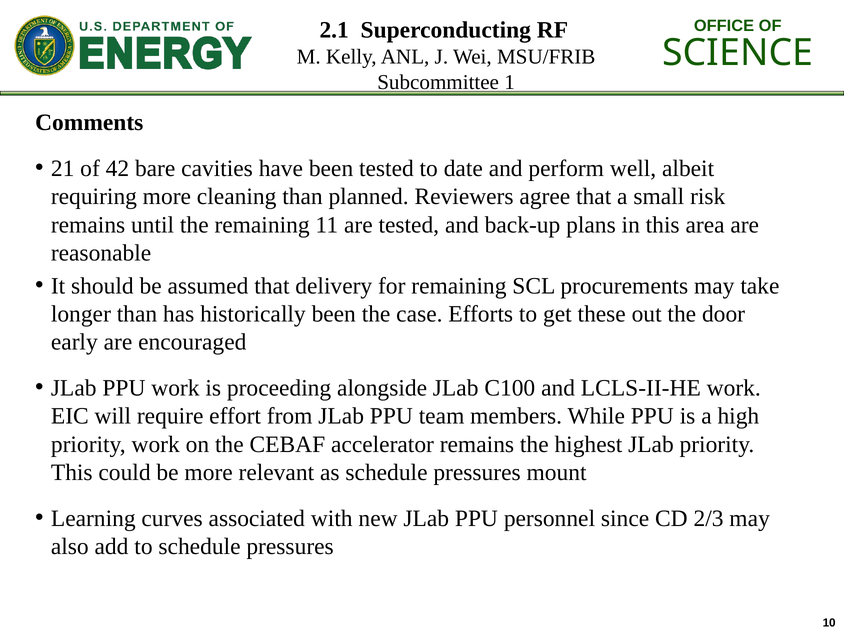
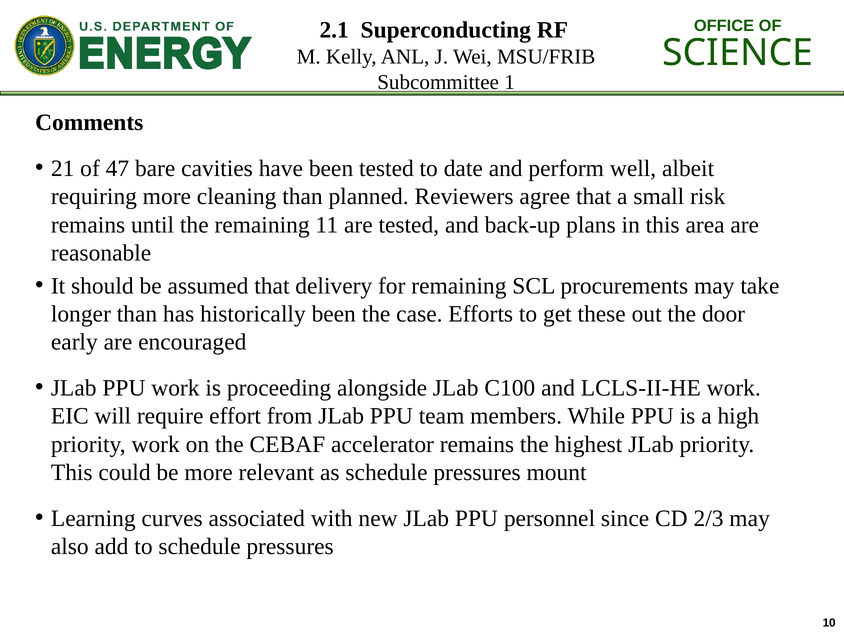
42: 42 -> 47 (117, 169)
